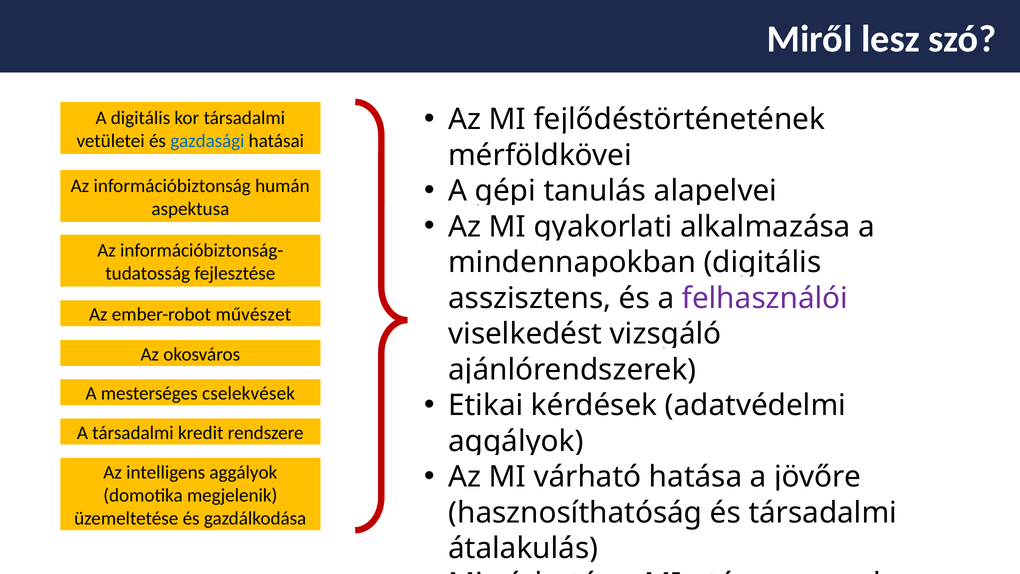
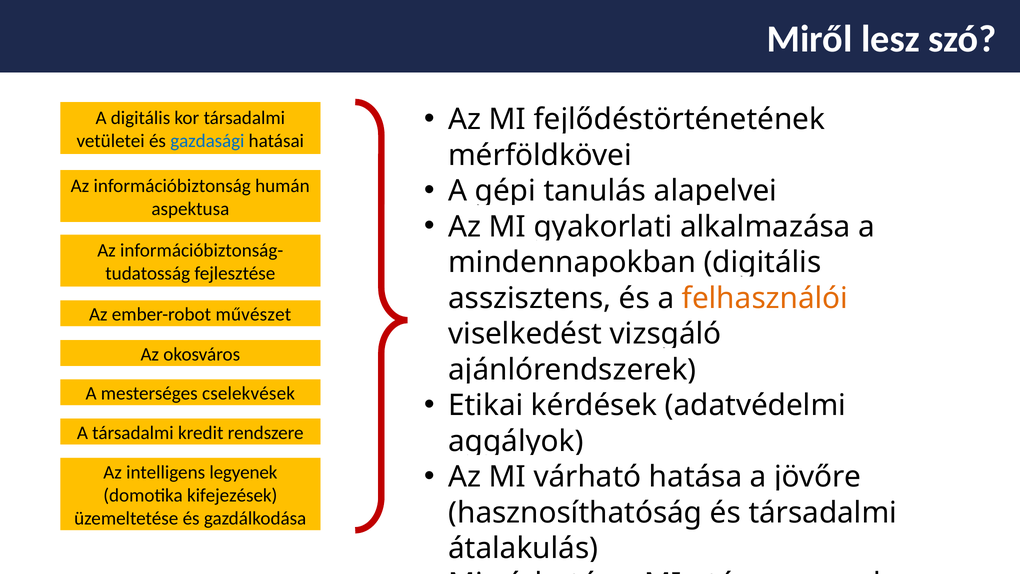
felhasználói colour: purple -> orange (765, 298)
intelligens aggályok: aggályok -> legyenek (243, 472)
megjelenik: megjelenik -> kifejezések (232, 495)
